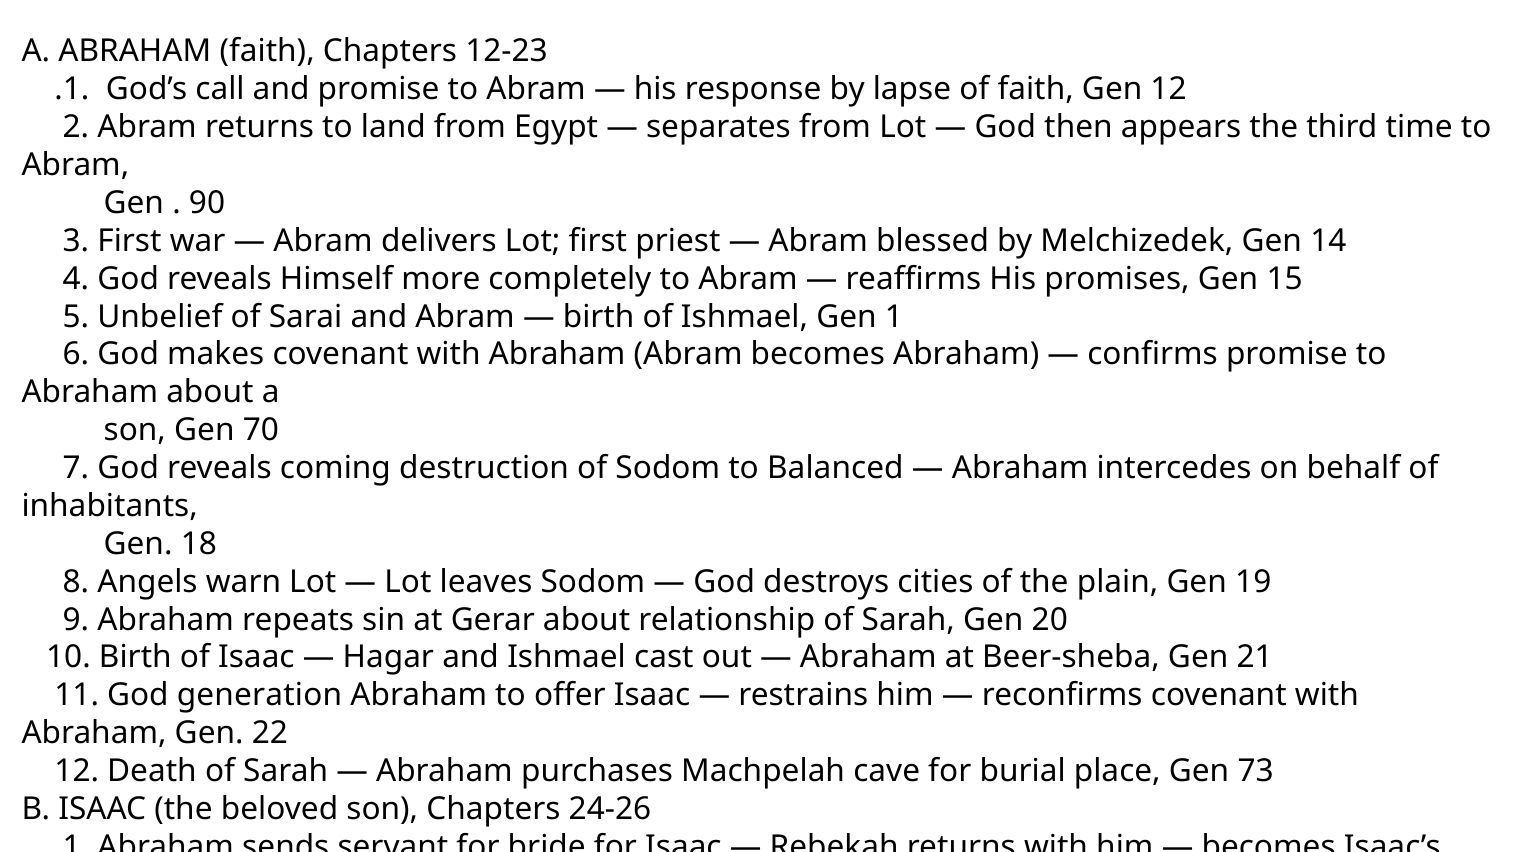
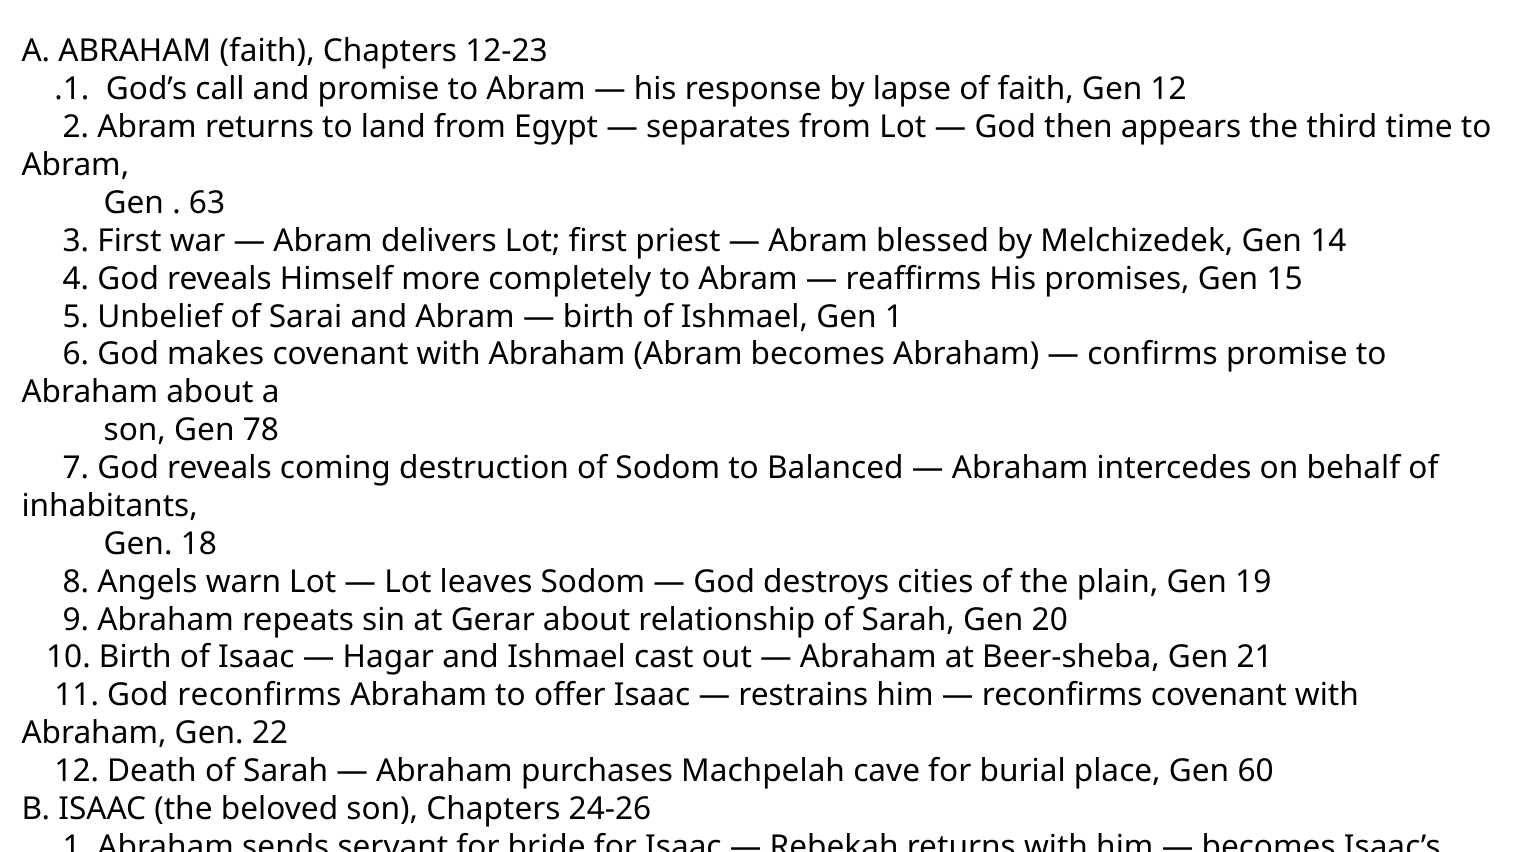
90: 90 -> 63 (207, 203)
70: 70 -> 78 (261, 430)
God generation: generation -> reconfirms (259, 696)
73: 73 -> 60 (1256, 771)
